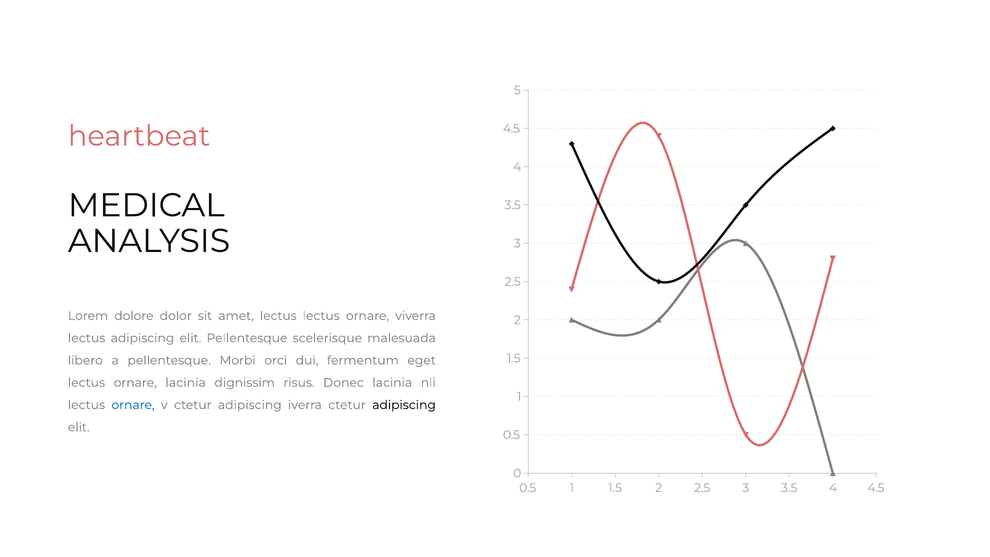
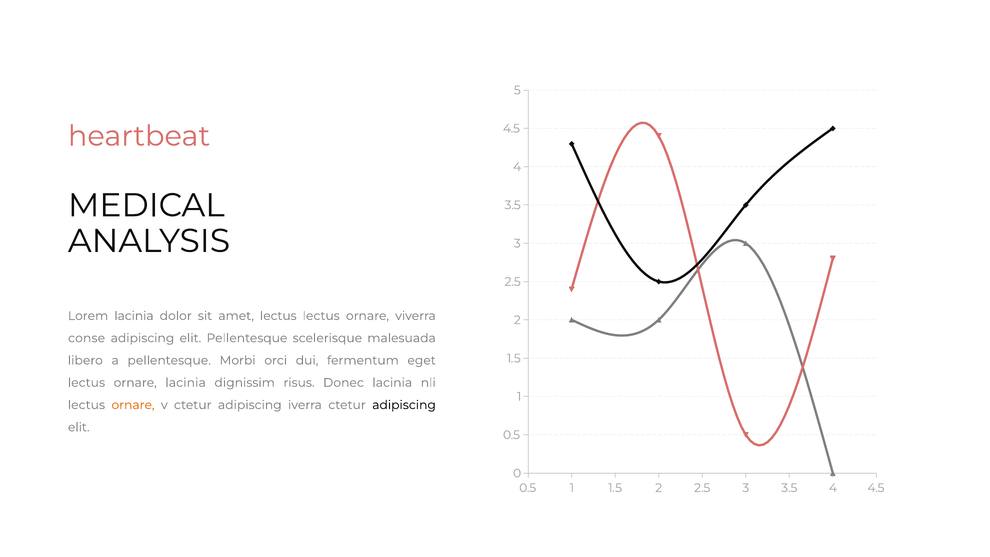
Lorem dolore: dolore -> lacinia (134, 316)
lectus: lectus -> conse (87, 338)
ornare colour: blue -> orange (133, 405)
